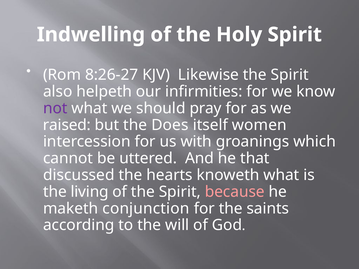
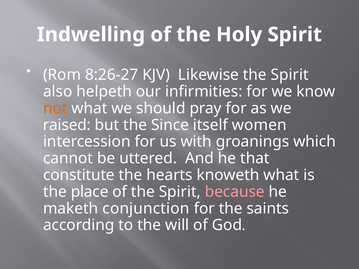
not colour: purple -> orange (55, 108)
Does: Does -> Since (170, 125)
discussed: discussed -> constitute (79, 175)
living: living -> place (90, 192)
